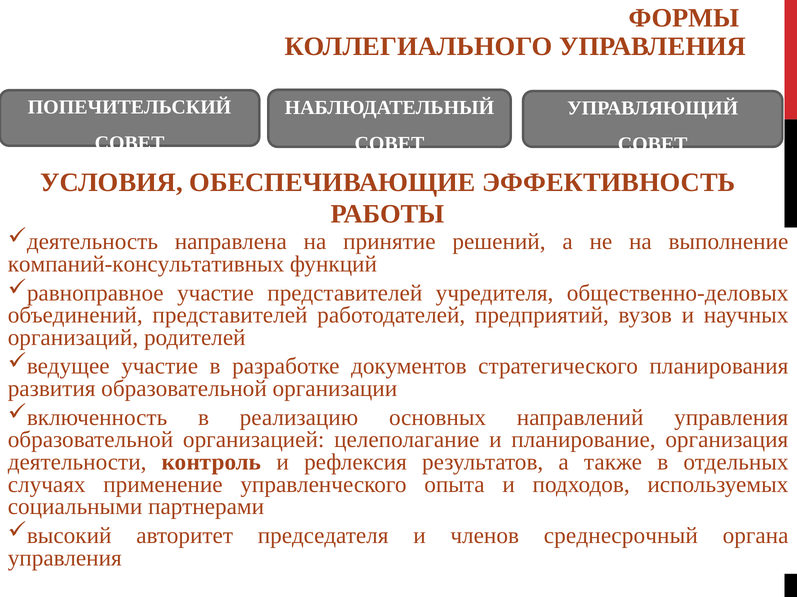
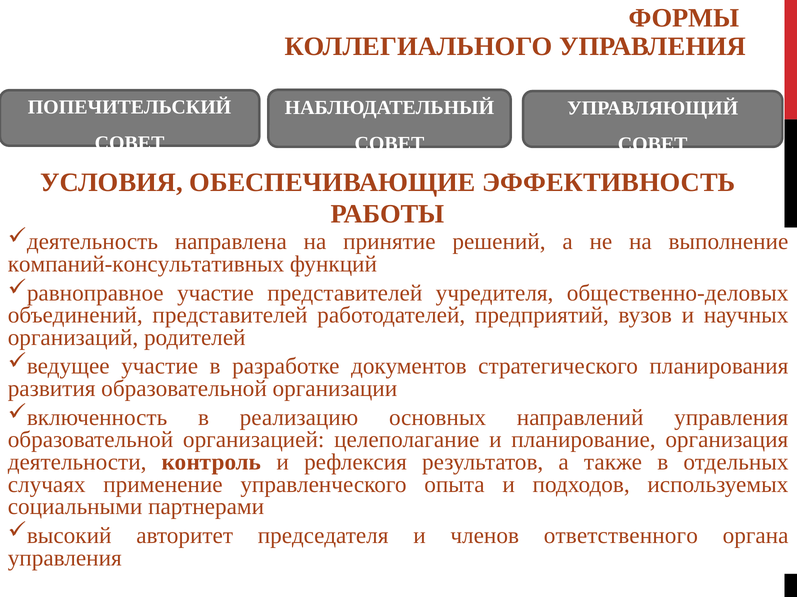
среднесрочный: среднесрочный -> ответственного (621, 536)
